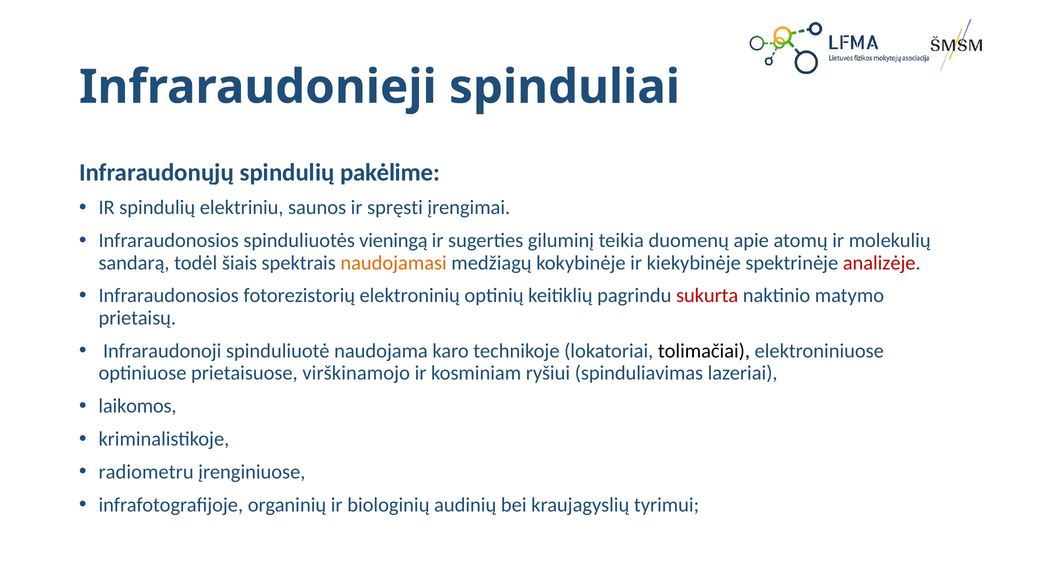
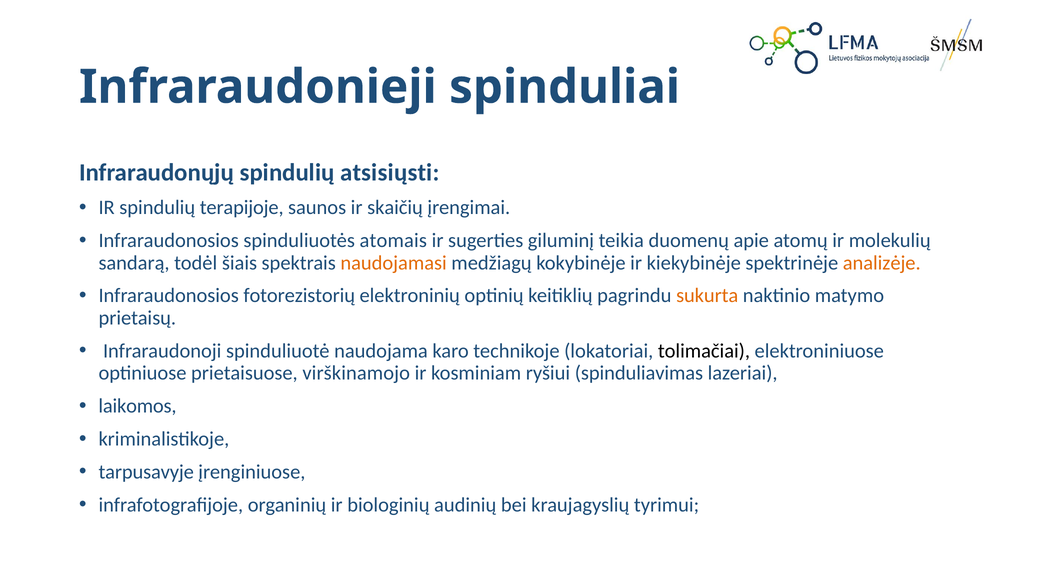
pakėlime: pakėlime -> atsisiųsti (390, 172)
elektriniu: elektriniu -> terapijoje (242, 208)
spręsti: spręsti -> skaičių (395, 208)
vieningą: vieningą -> atomais (393, 241)
analizėje colour: red -> orange (882, 263)
sukurta colour: red -> orange (707, 296)
radiometru: radiometru -> tarpusavyje (146, 472)
